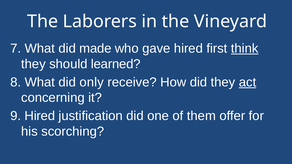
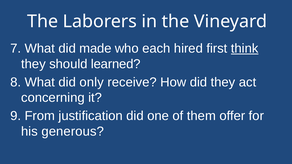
gave: gave -> each (156, 48)
act underline: present -> none (248, 82)
9 Hired: Hired -> From (40, 116)
scorching: scorching -> generous (73, 132)
